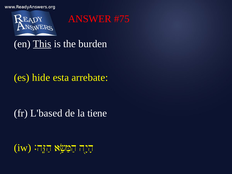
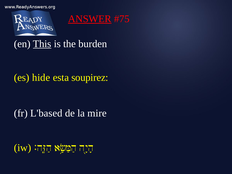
ANSWER underline: none -> present (90, 19)
arrebate: arrebate -> soupirez (90, 77)
tiene: tiene -> mire (97, 113)
